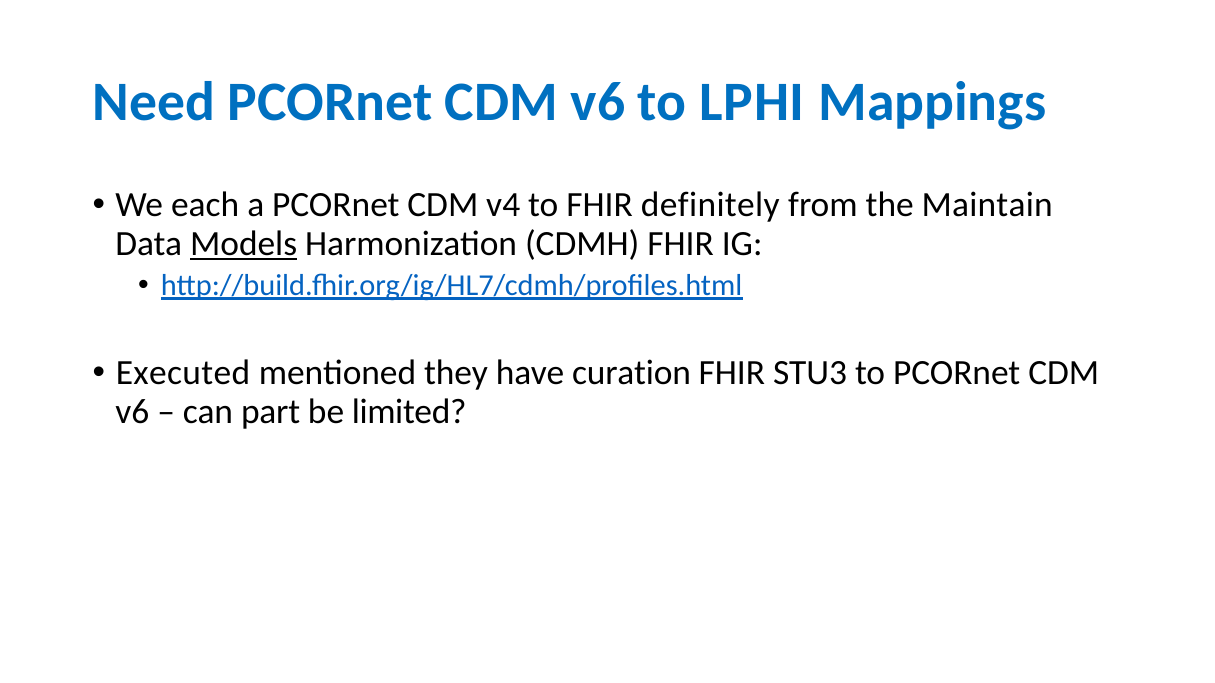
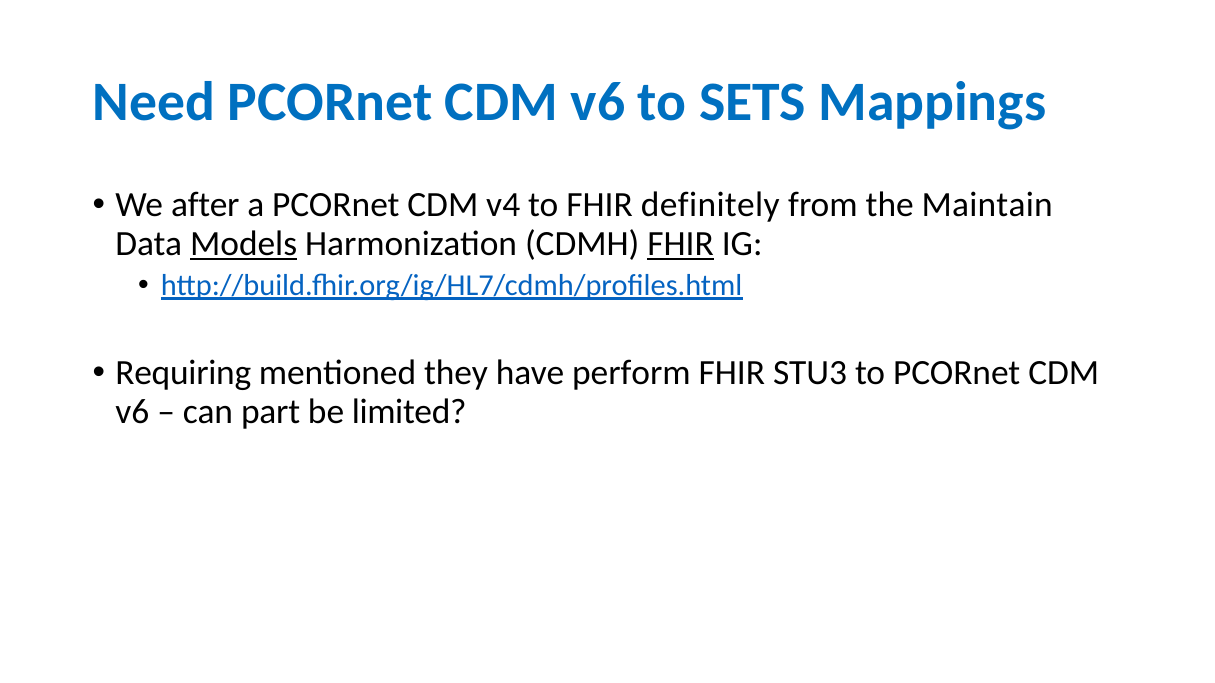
LPHI: LPHI -> SETS (753, 102)
each: each -> after (205, 205)
FHIR underline: none -> present (681, 244)
Executed: Executed -> Requiring (183, 373)
curation: curation -> perform (631, 373)
